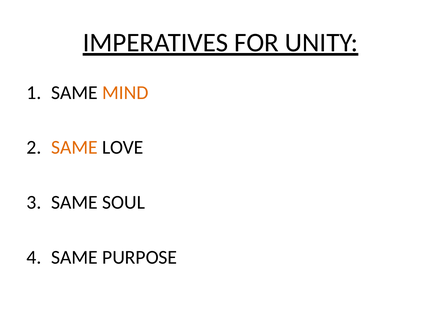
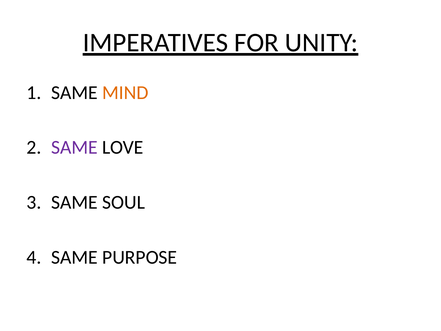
SAME colour: orange -> purple (75, 147)
